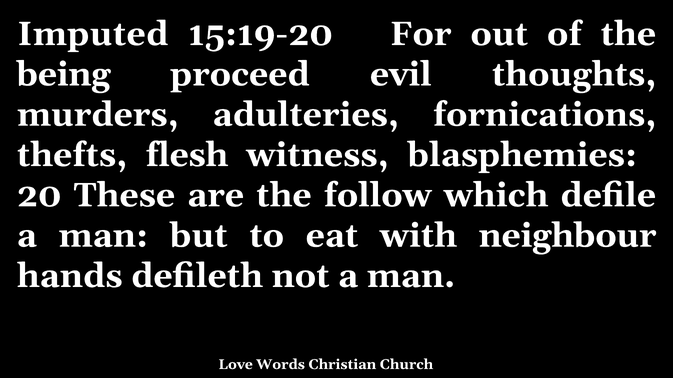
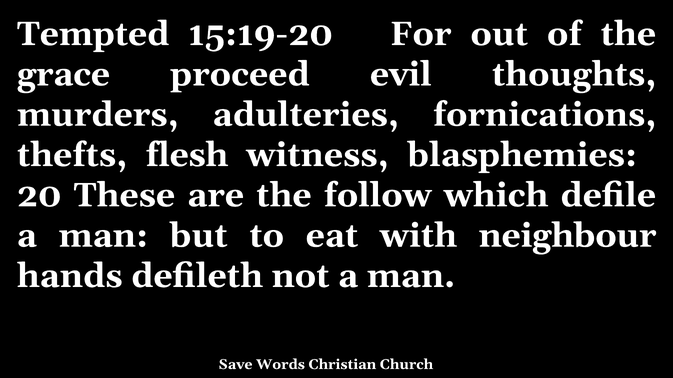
Imputed: Imputed -> Tempted (93, 34)
being: being -> grace (63, 74)
Love: Love -> Save (236, 365)
